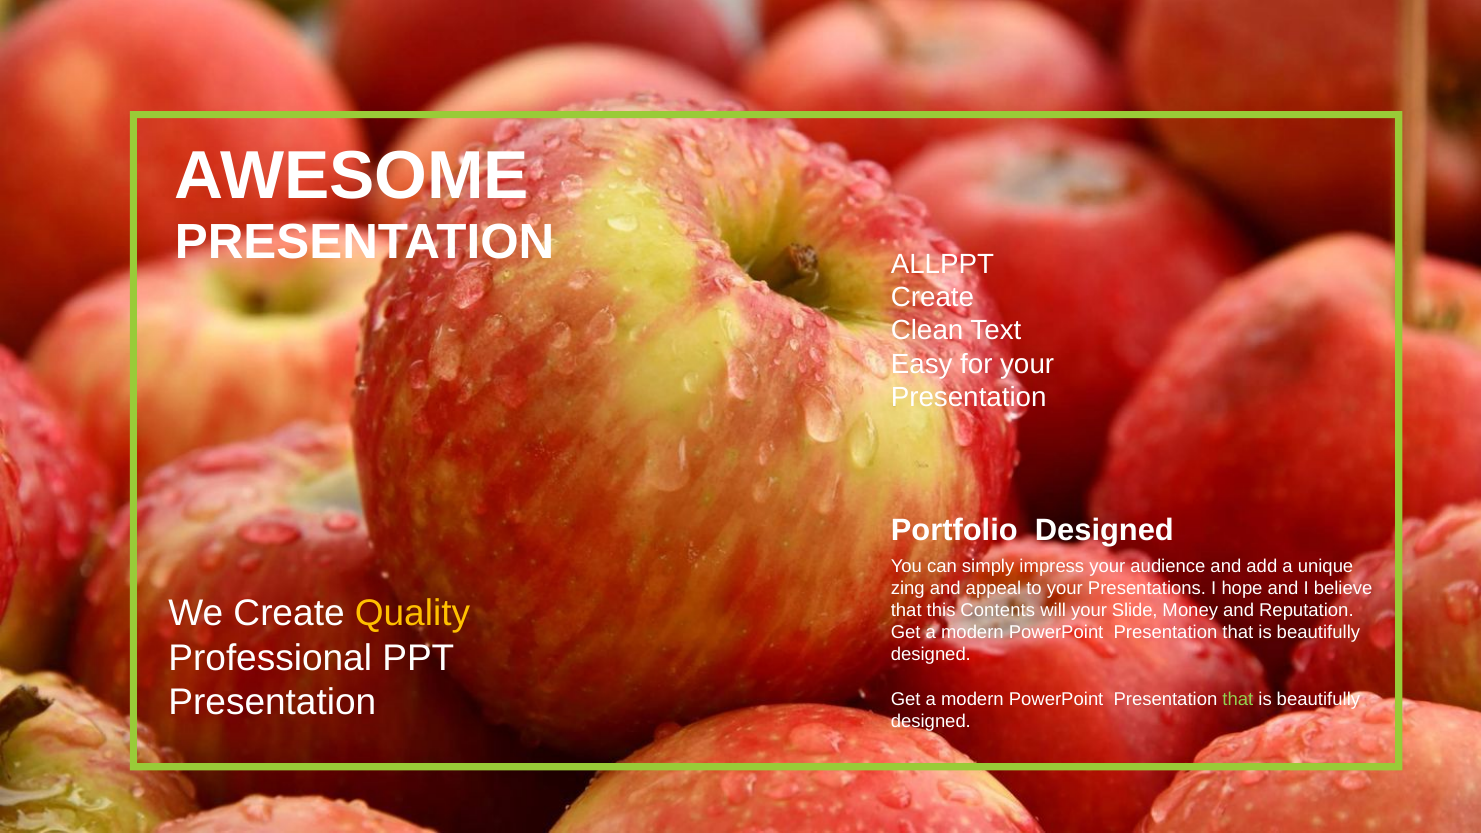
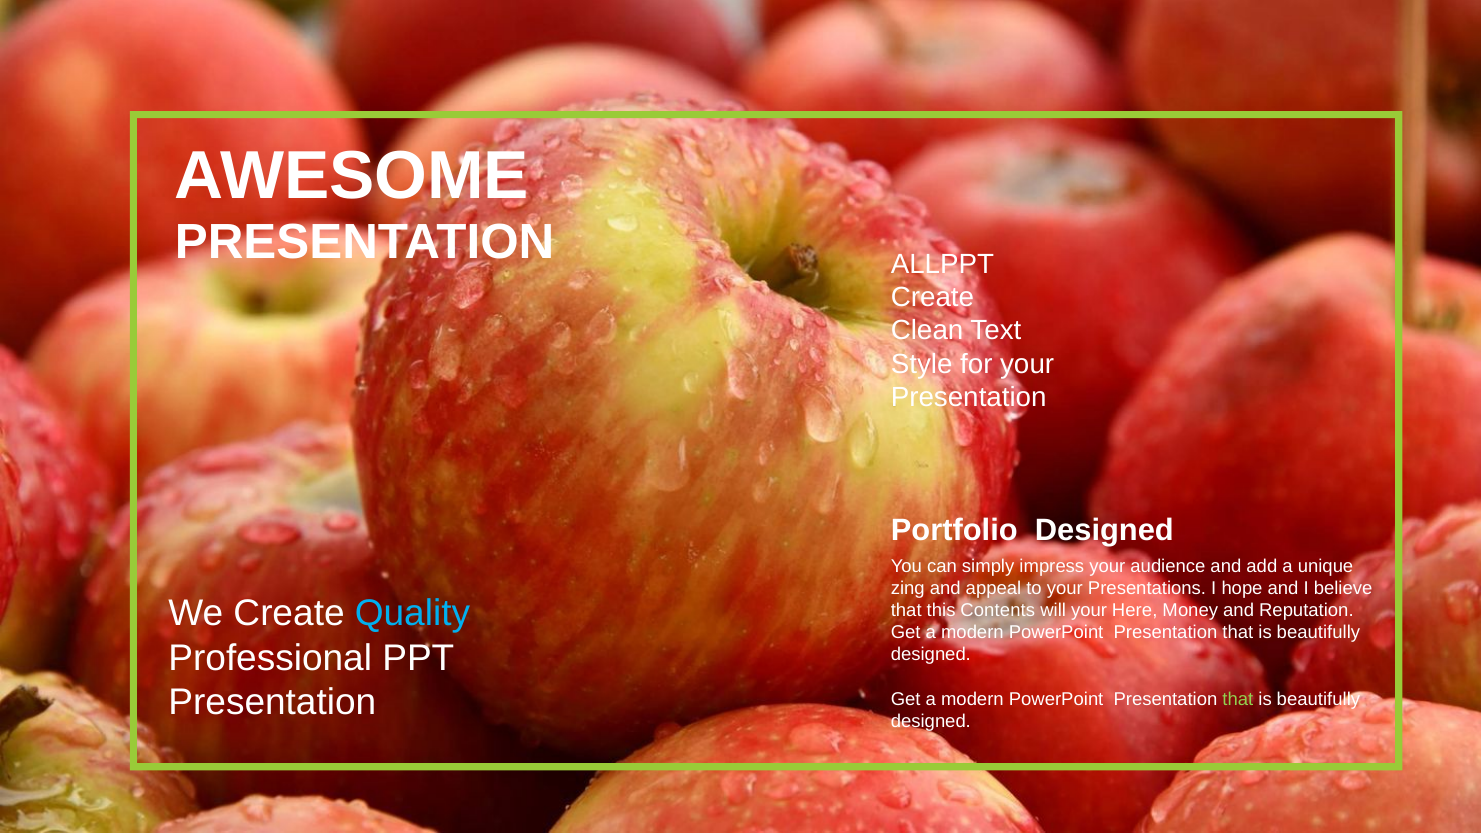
Easy: Easy -> Style (922, 364)
Quality colour: yellow -> light blue (412, 613)
Slide: Slide -> Here (1135, 610)
